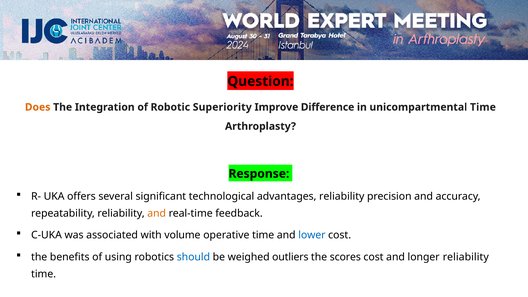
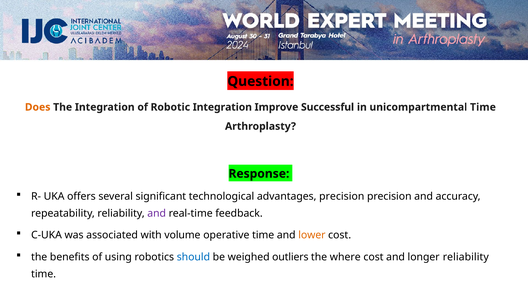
Robotic Superiority: Superiority -> Integration (222, 107)
Difference: Difference -> Successful (328, 107)
advantages reliability: reliability -> precision (342, 196)
and colour: orange -> purple (157, 213)
lower colour: blue -> orange (312, 235)
scores: scores -> where (345, 257)
